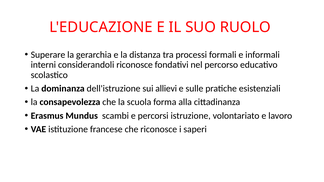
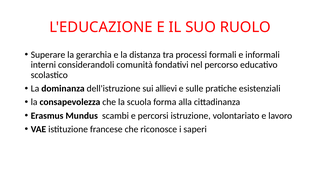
considerandoli riconosce: riconosce -> comunità (135, 65)
